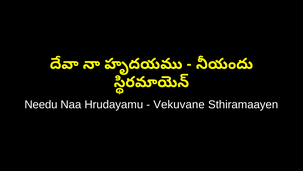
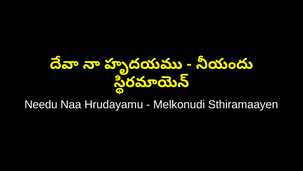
Vekuvane: Vekuvane -> Melkonudi (179, 104)
